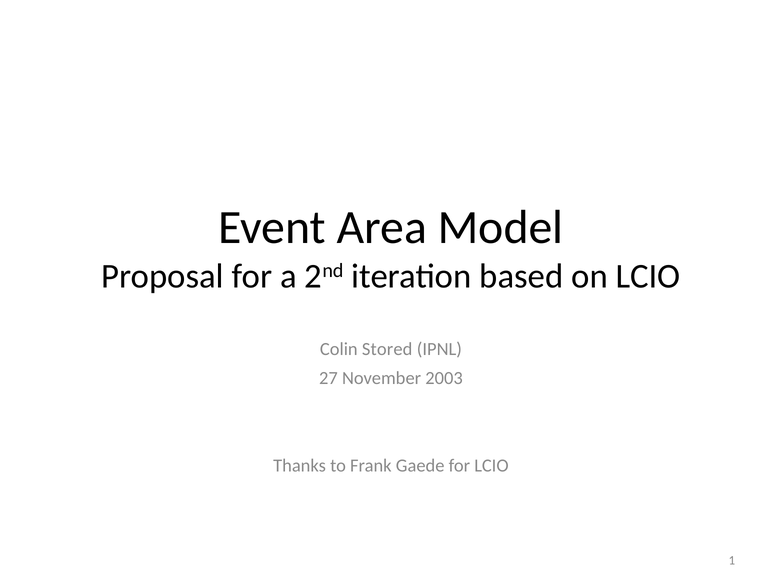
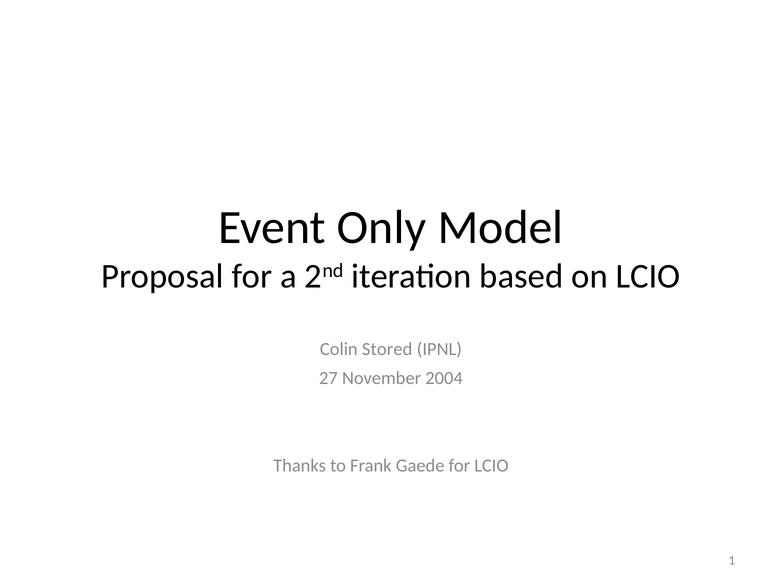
Area: Area -> Only (382, 228)
2003: 2003 -> 2004 (444, 378)
